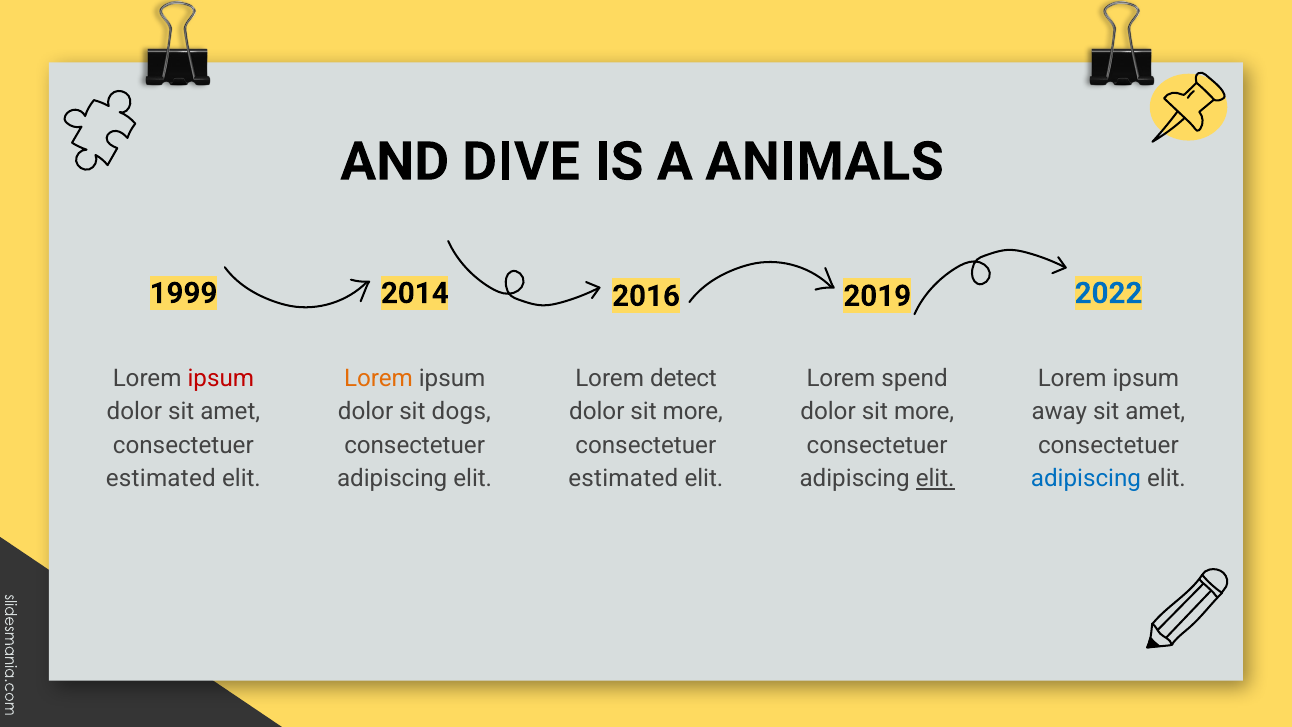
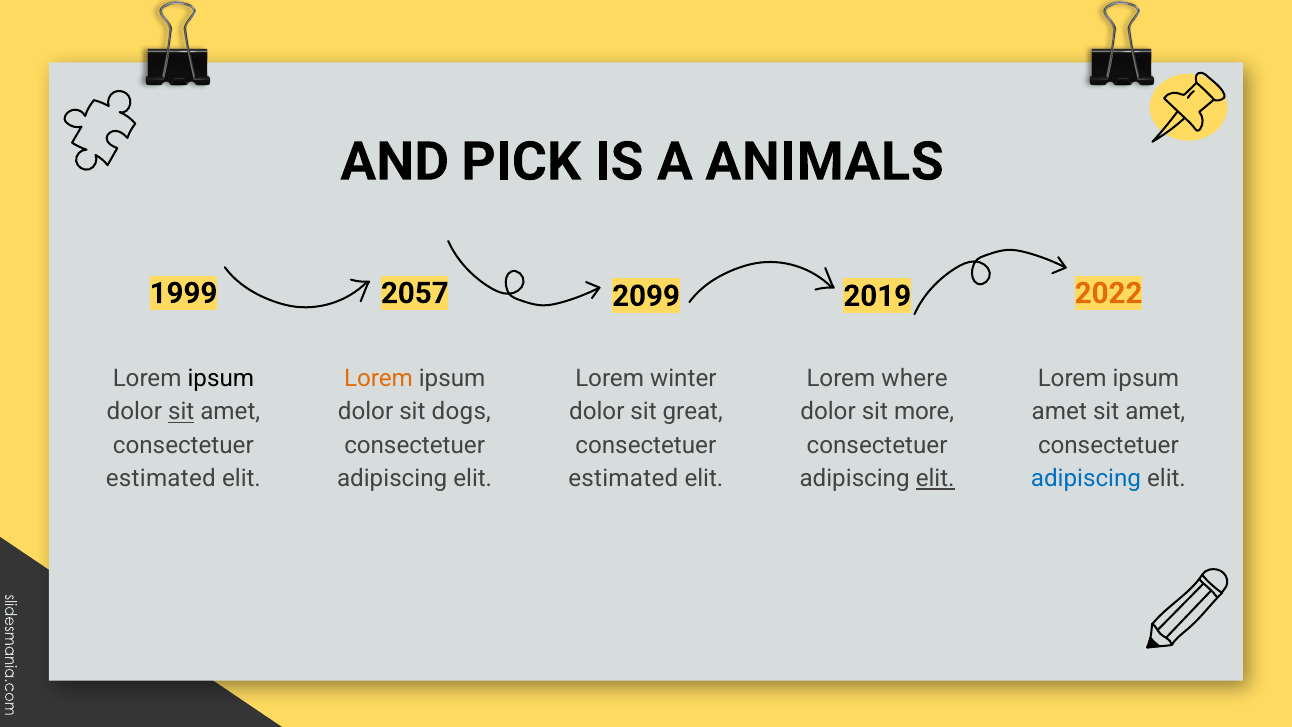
DIVE: DIVE -> PICK (521, 162)
2014: 2014 -> 2057 (415, 293)
2016: 2016 -> 2099 (646, 296)
2022 colour: blue -> orange (1109, 293)
ipsum colour: red -> black (221, 378)
detect: detect -> winter (683, 378)
spend: spend -> where (914, 378)
sit underline: none -> present (181, 412)
more: more -> great (693, 412)
away: away -> amet (1059, 412)
